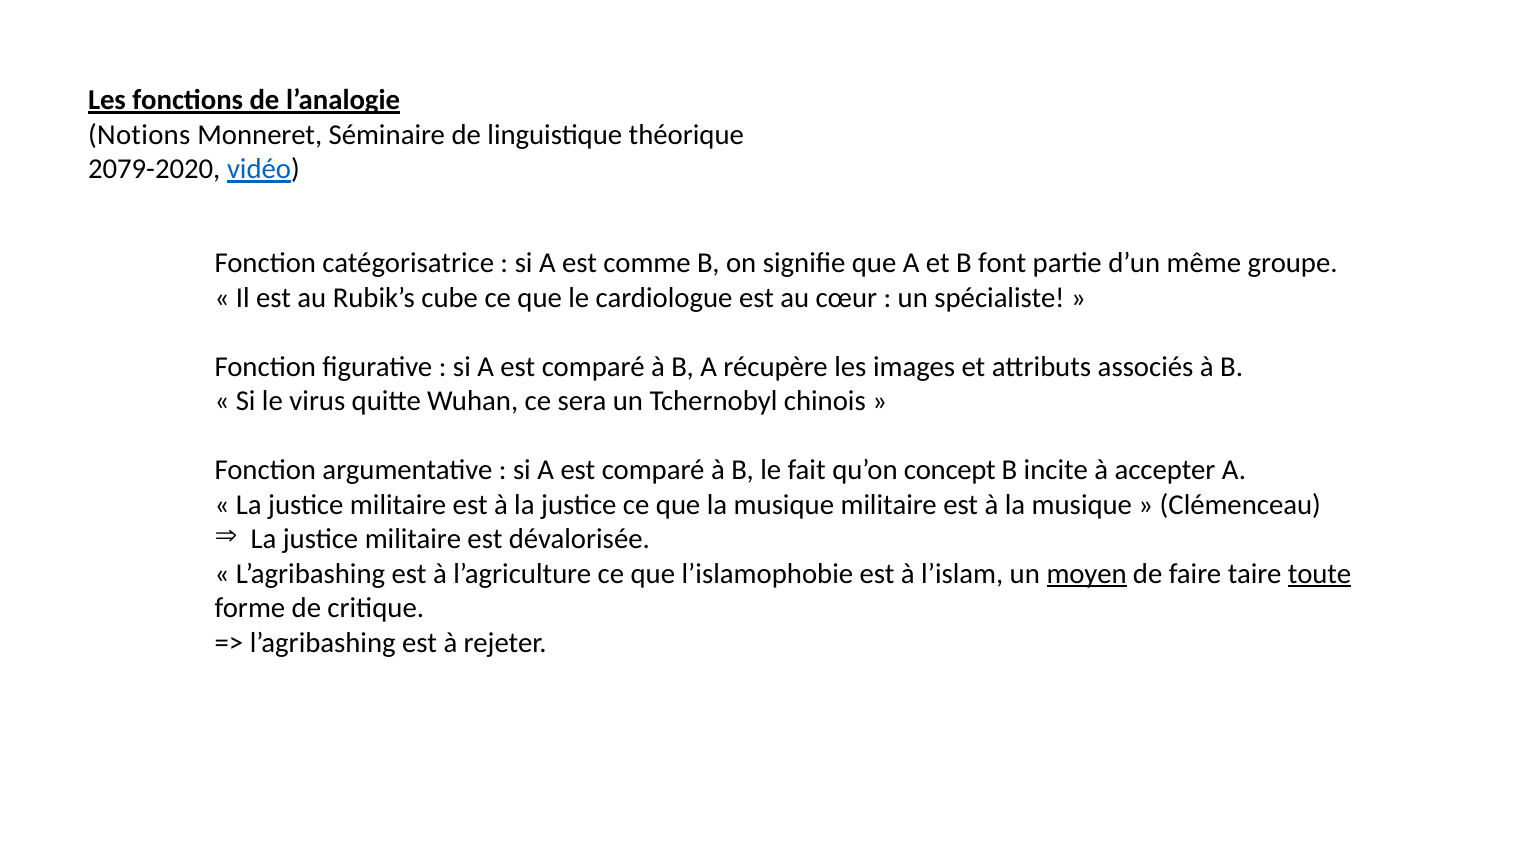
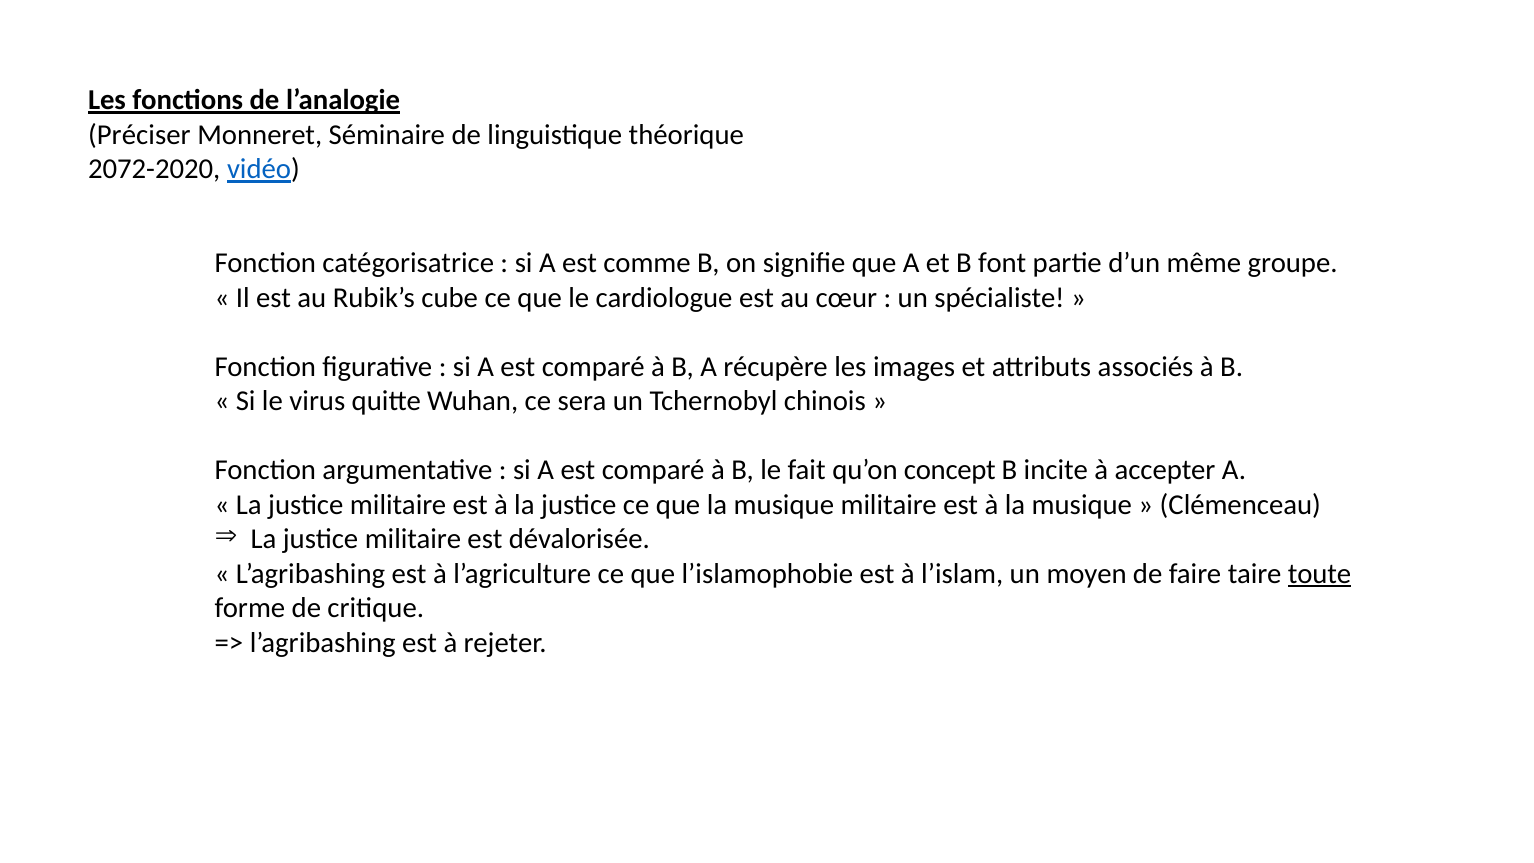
Notions: Notions -> Préciser (139, 135)
2079-2020: 2079-2020 -> 2072-2020 (154, 169)
moyen underline: present -> none (1087, 574)
